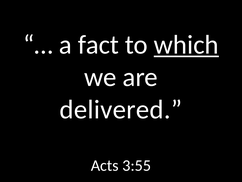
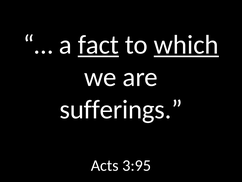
fact underline: none -> present (98, 45)
delivered: delivered -> sufferings (121, 109)
3:55: 3:55 -> 3:95 (137, 165)
